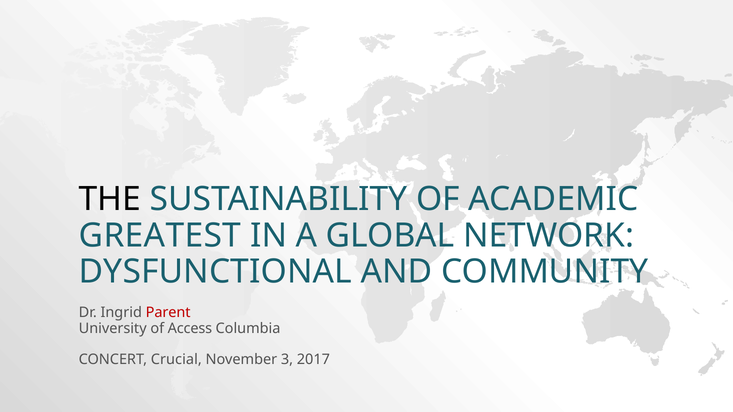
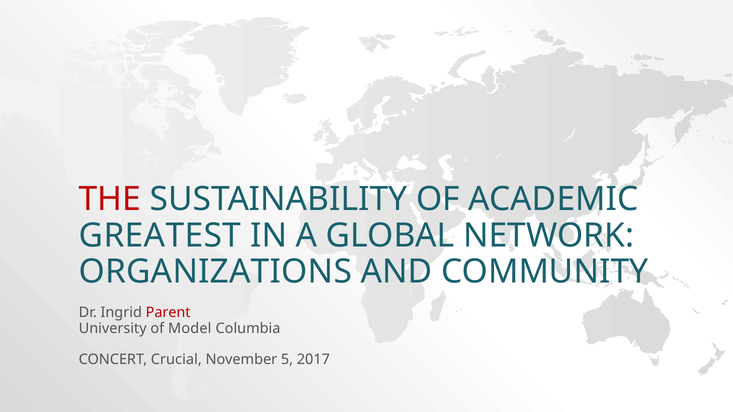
THE colour: black -> red (110, 200)
DYSFUNCTIONAL: DYSFUNCTIONAL -> ORGANIZATIONS (215, 272)
Access: Access -> Model (190, 329)
3: 3 -> 5 (287, 360)
